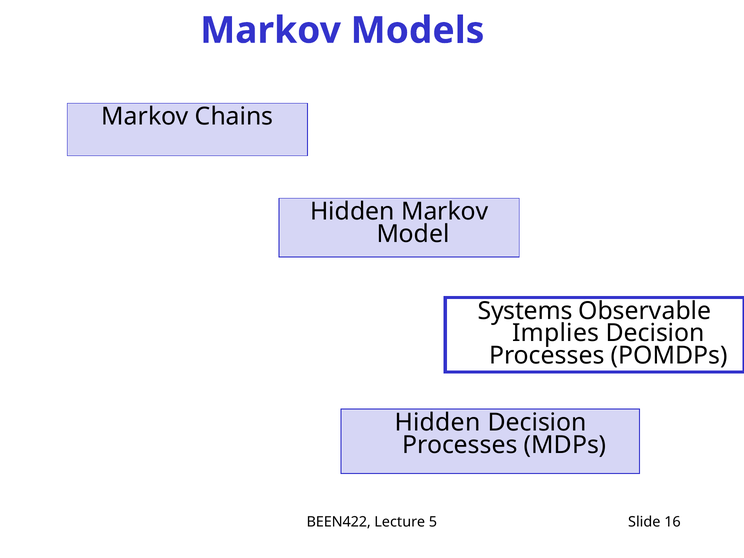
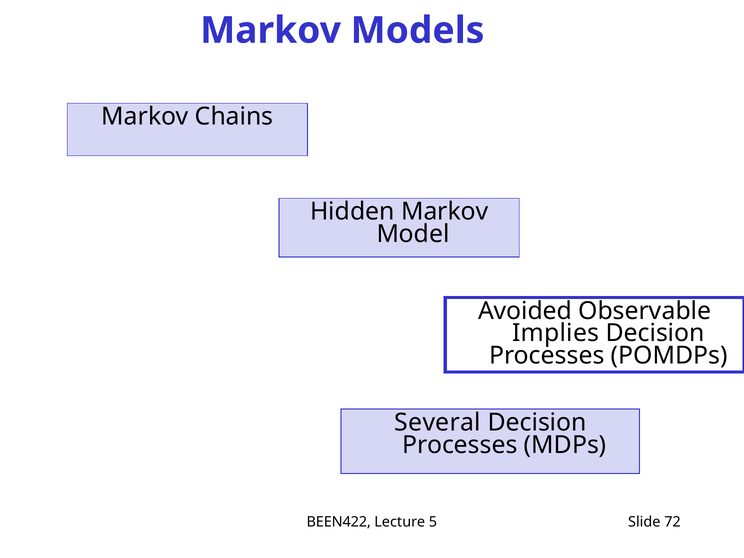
Systems: Systems -> Avoided (525, 311)
Hidden: Hidden -> Several (438, 423)
16: 16 -> 72 (673, 522)
